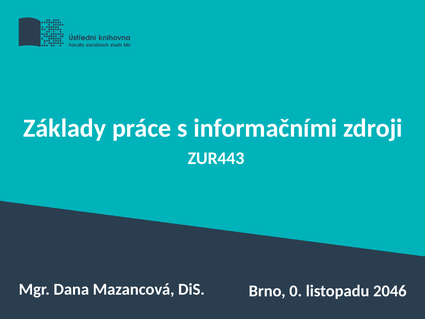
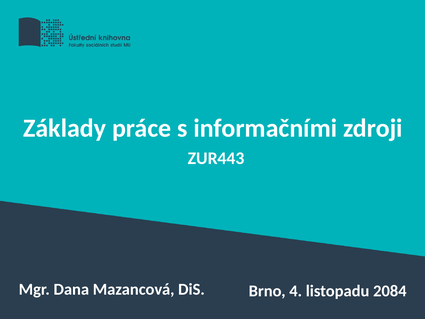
0: 0 -> 4 (296, 291)
2046: 2046 -> 2084 (390, 291)
